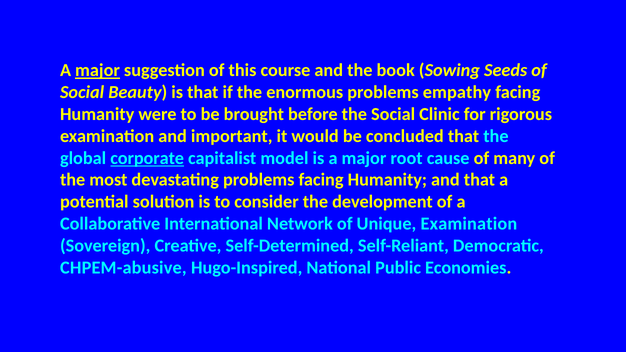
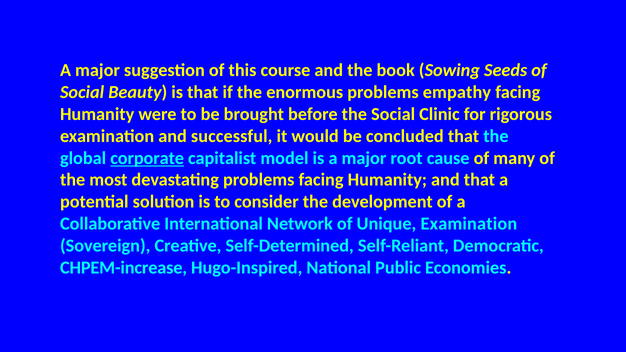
major underline: present -> none (98, 70)
important: important -> successful (232, 136)
CHPEM-abusive: CHPEM-abusive -> CHPEM-increase (124, 268)
